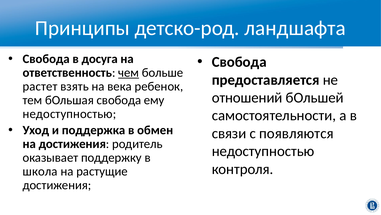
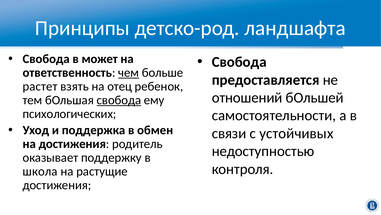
досуга: досуга -> может (100, 59)
века: века -> отец (120, 86)
свобода underline: none -> present (119, 100)
недоступностью: недоступностью -> психологических (69, 114)
появляются: появляются -> устойчивых (296, 133)
